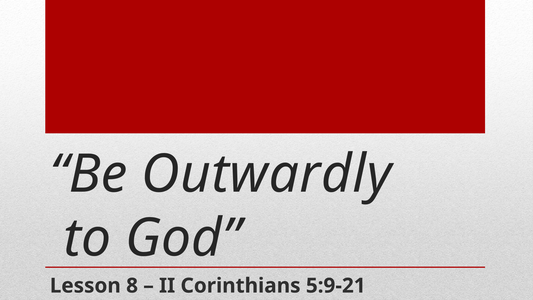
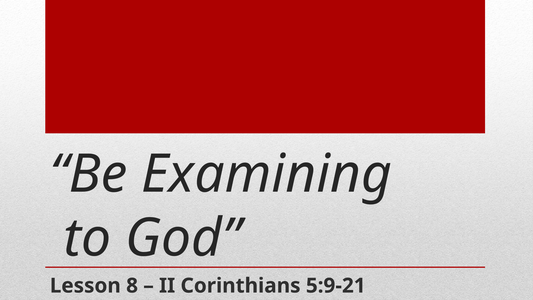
Outwardly: Outwardly -> Examining (267, 174)
